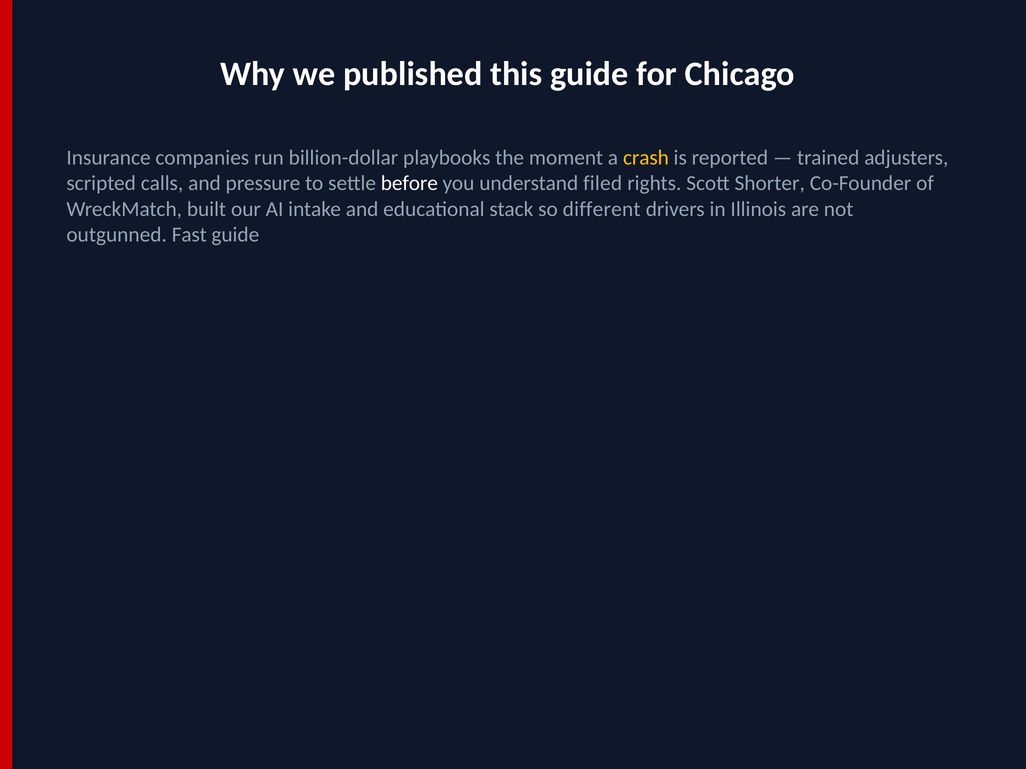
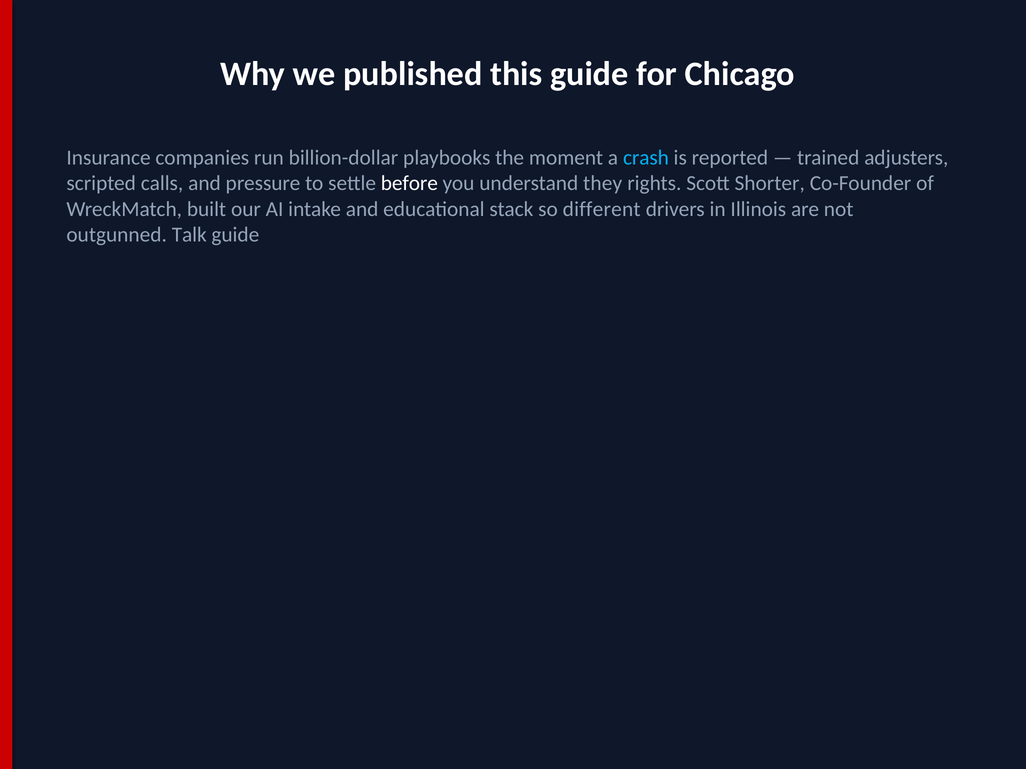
crash colour: yellow -> light blue (646, 158)
filed: filed -> they (603, 183)
Fast: Fast -> Talk (189, 235)
